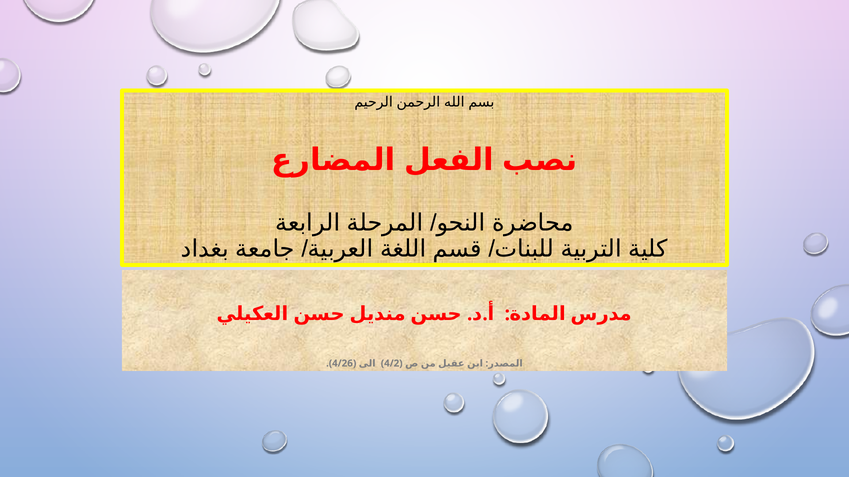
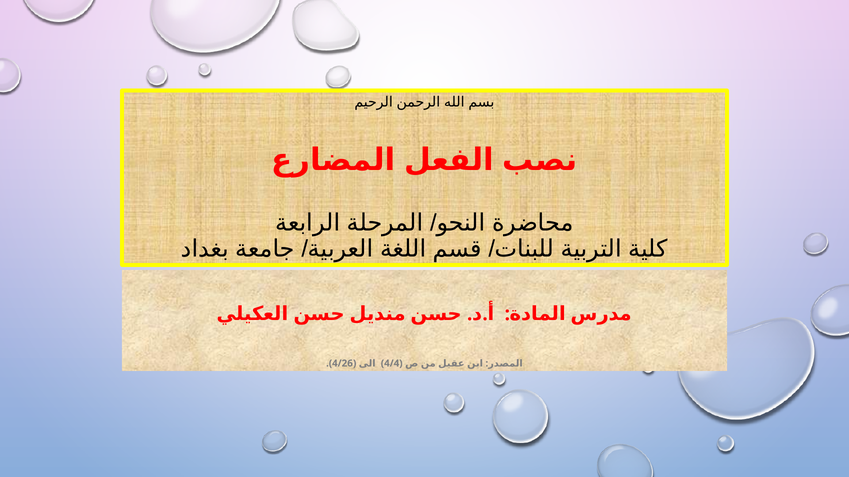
4/2: 4/2 -> 4/4 (392, 364)
